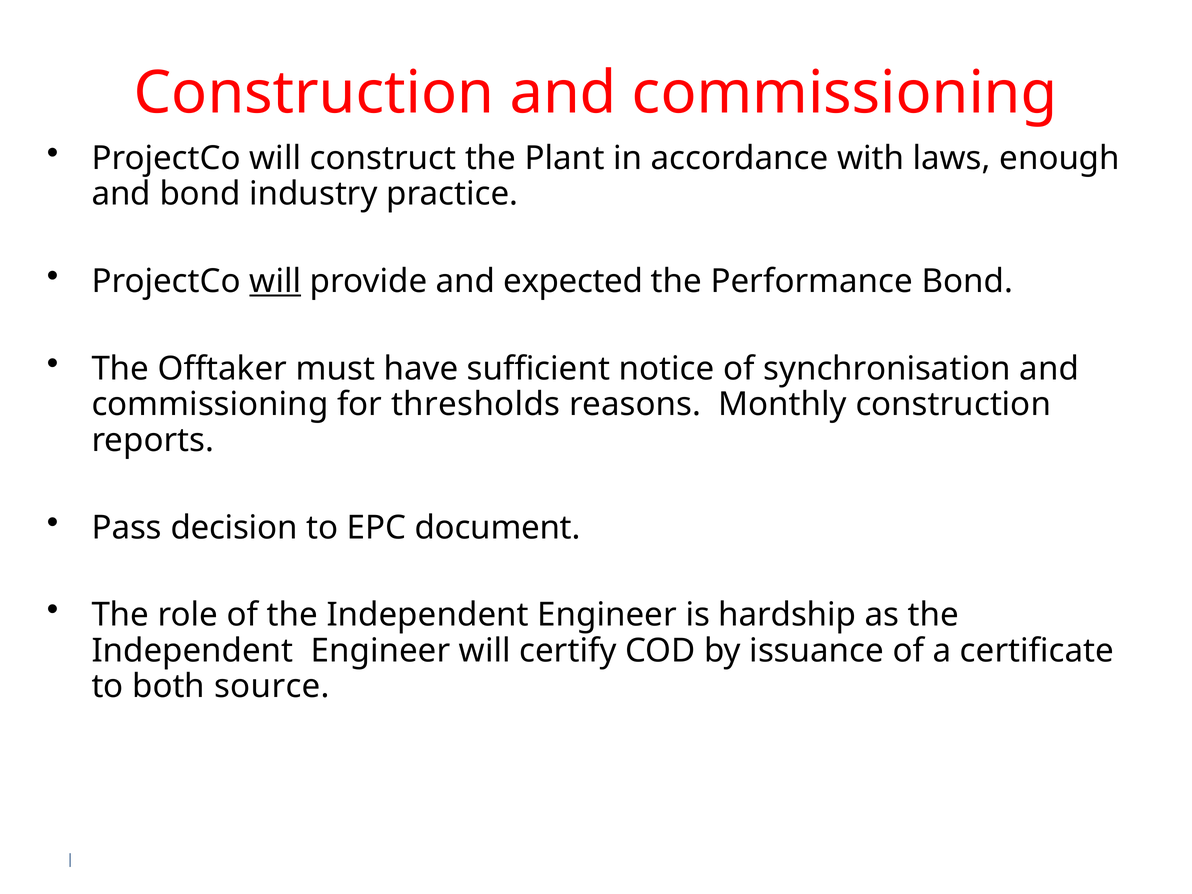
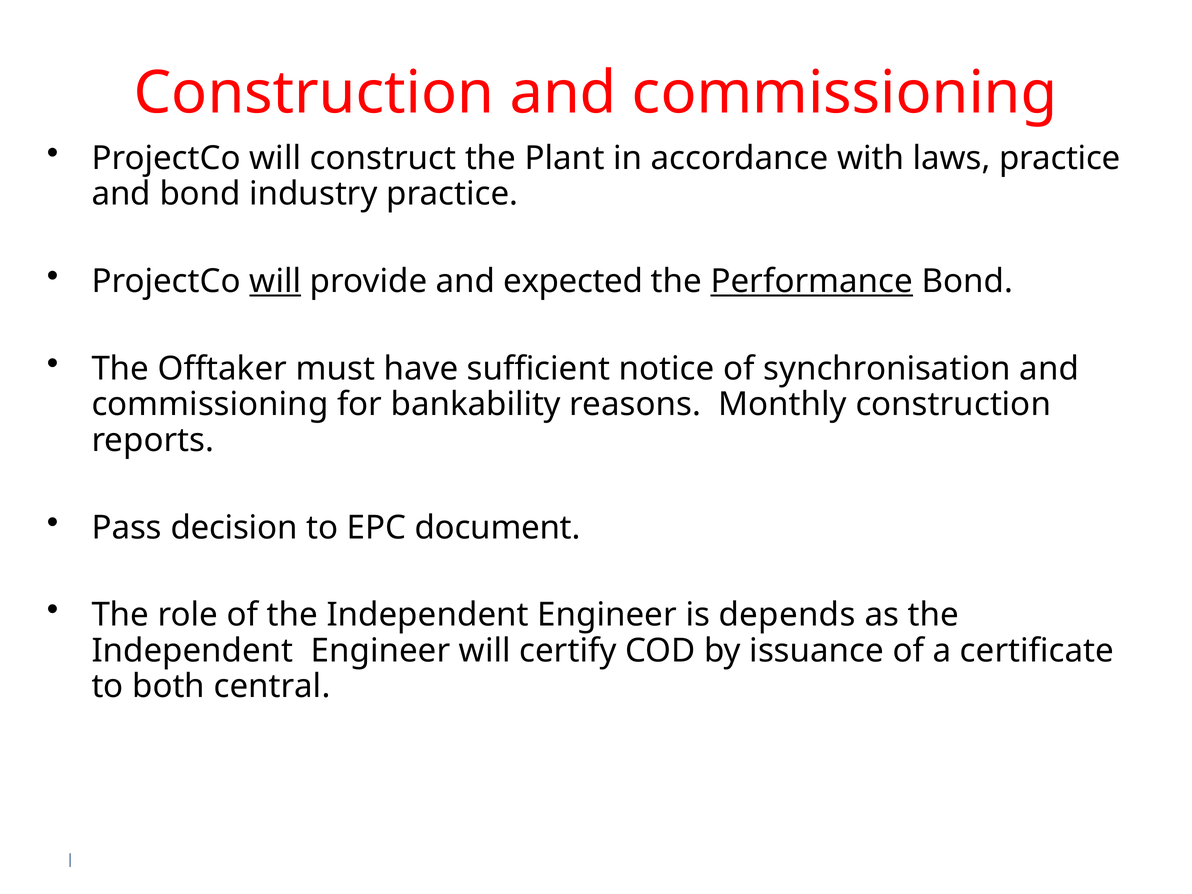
laws enough: enough -> practice (1060, 158)
Performance underline: none -> present (812, 281)
thresholds: thresholds -> bankability (476, 404)
hardship: hardship -> depends (787, 615)
source: source -> central (272, 686)
